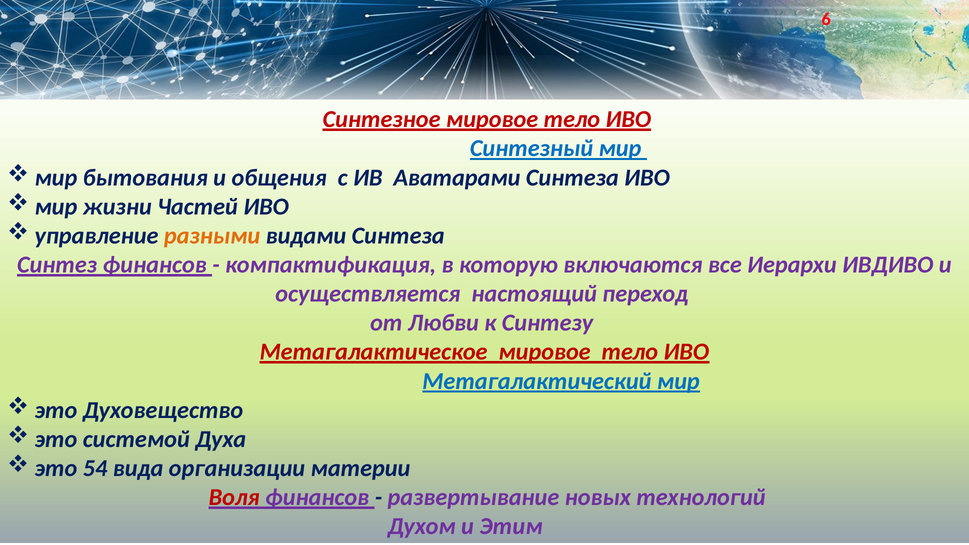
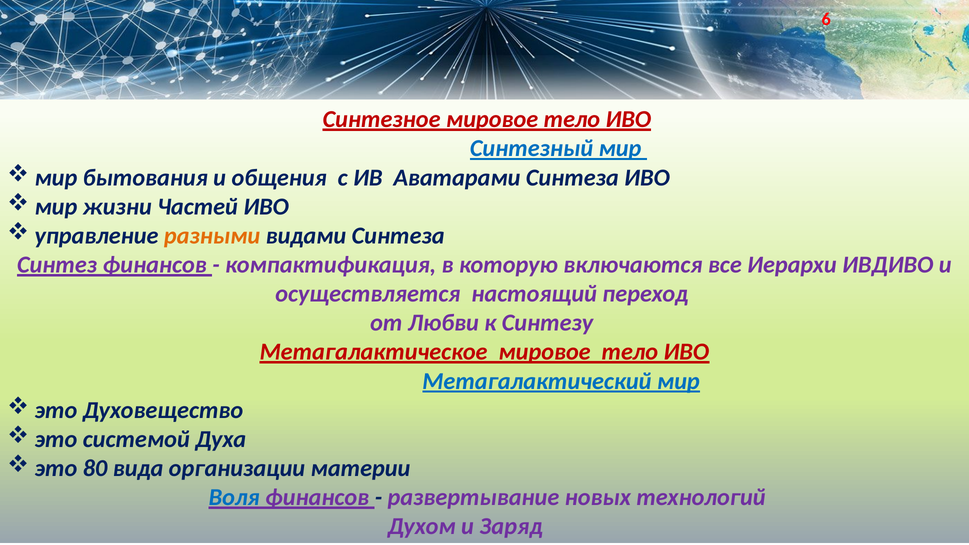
54: 54 -> 80 (95, 468)
Воля colour: red -> blue (234, 497)
Этим: Этим -> Заряд (511, 526)
